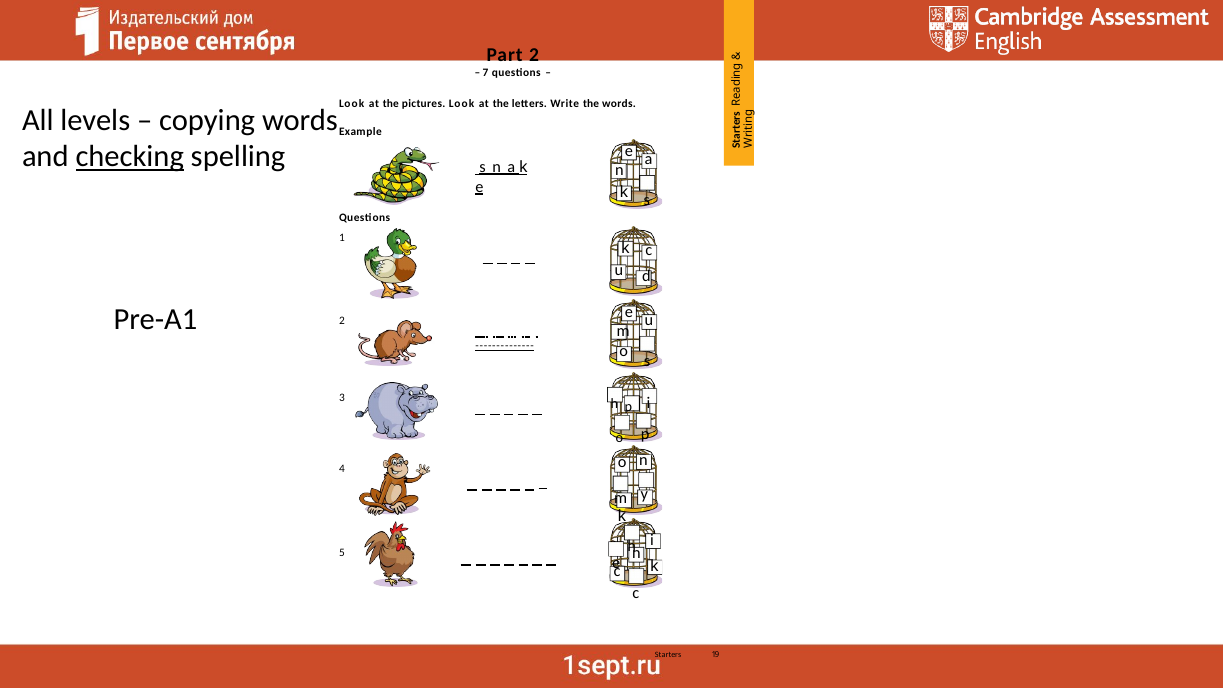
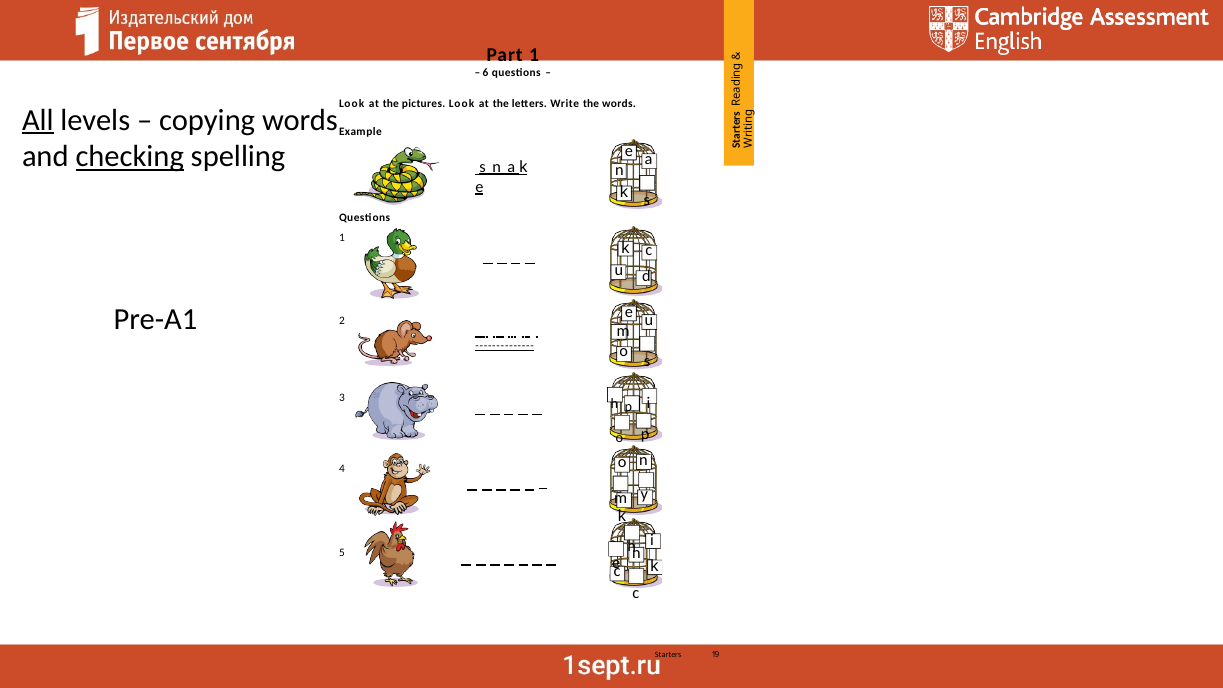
Part 2: 2 -> 1 (534, 55)
7: 7 -> 6 (486, 72)
All underline: none -> present (38, 120)
